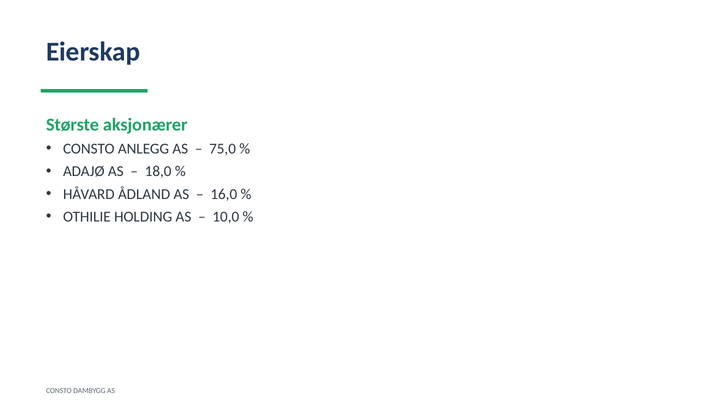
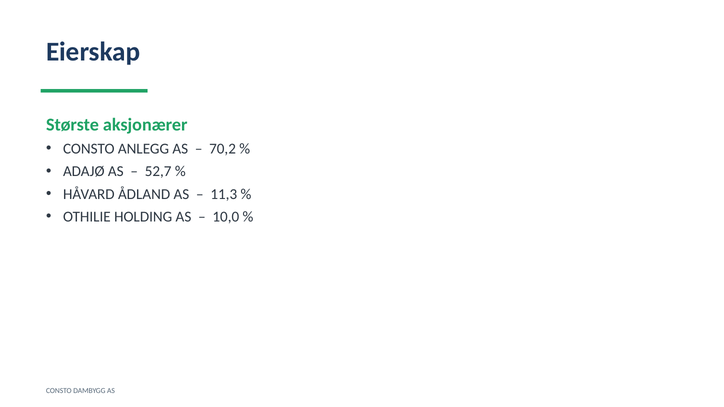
75,0: 75,0 -> 70,2 (223, 149)
18,0: 18,0 -> 52,7 (158, 172)
16,0: 16,0 -> 11,3 (224, 194)
